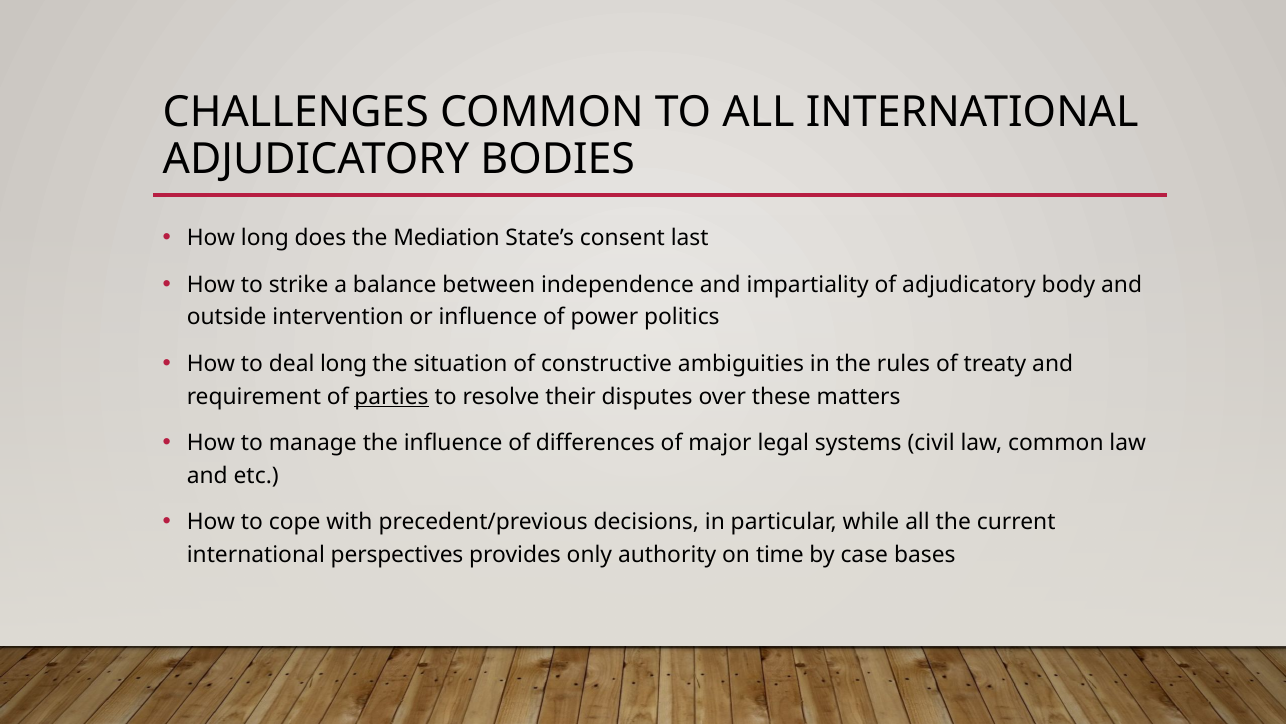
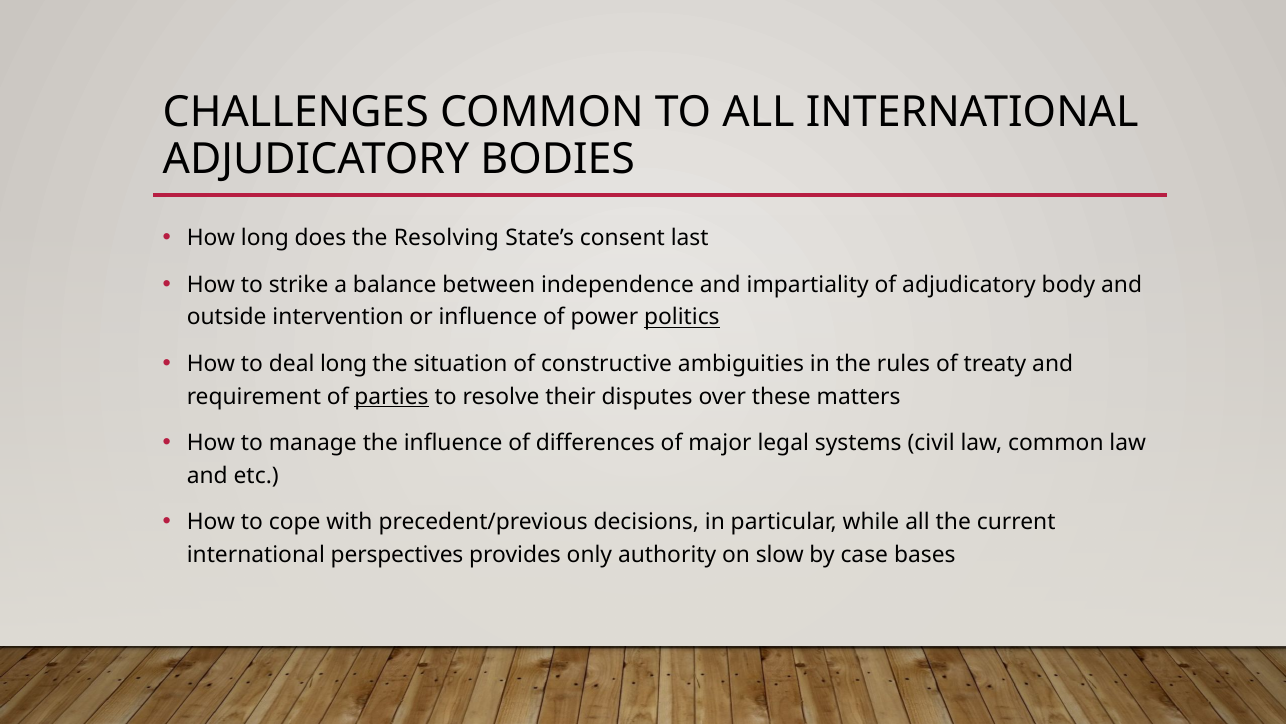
Mediation: Mediation -> Resolving (446, 238)
politics underline: none -> present (682, 317)
time: time -> slow (780, 554)
